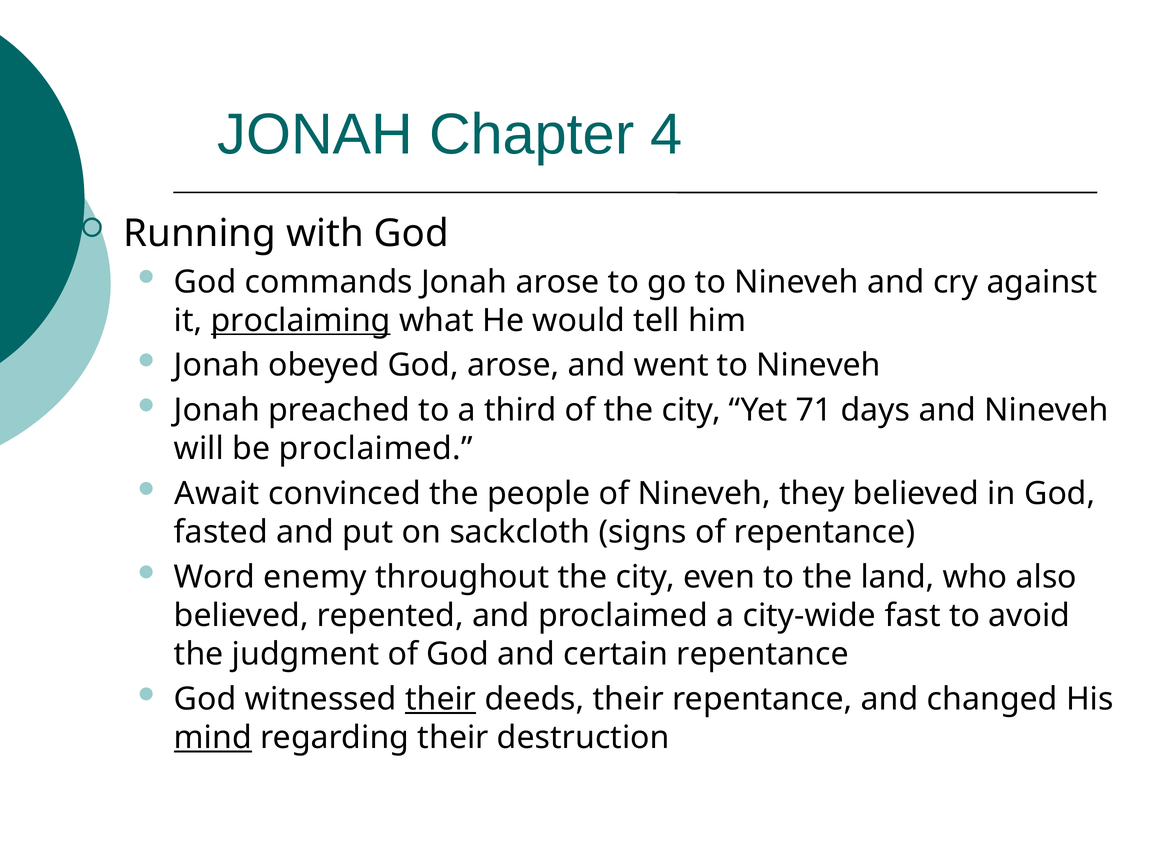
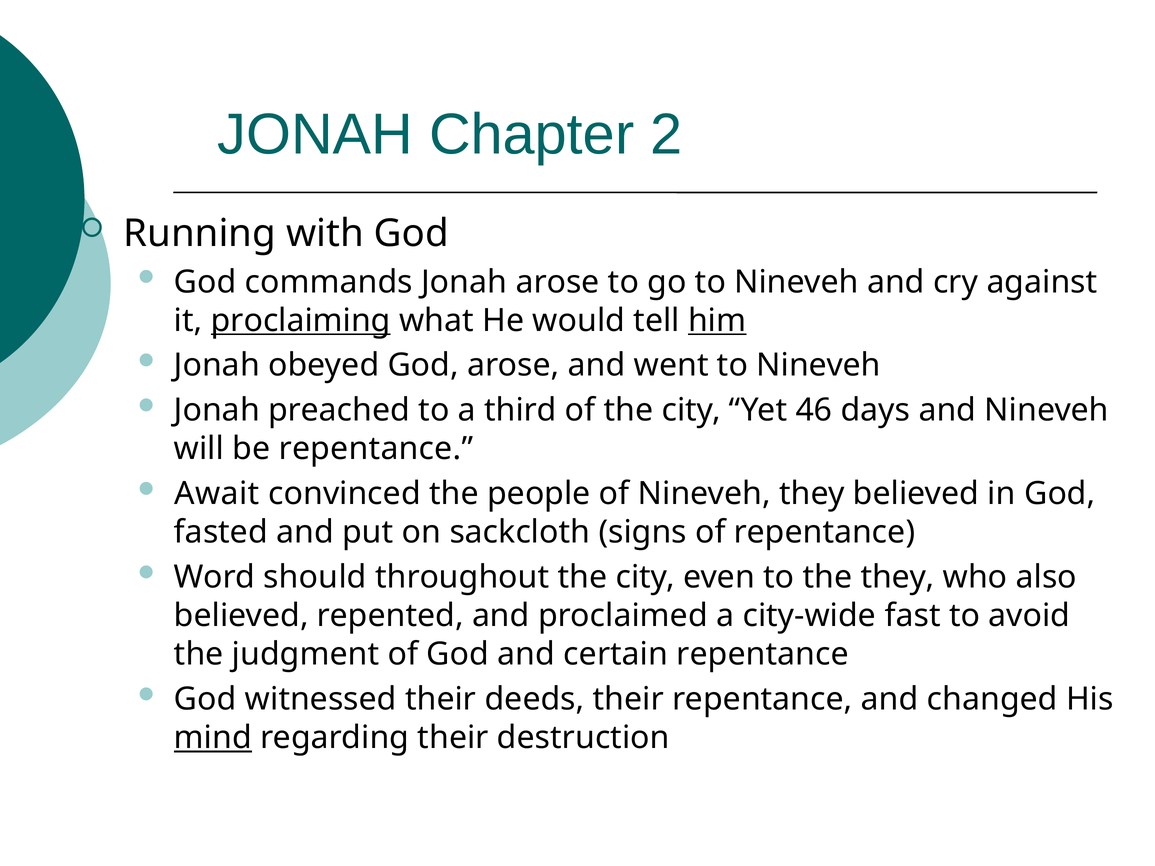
4: 4 -> 2 (666, 135)
him underline: none -> present (717, 321)
71: 71 -> 46 (814, 410)
be proclaimed: proclaimed -> repentance (376, 449)
enemy: enemy -> should (315, 577)
the land: land -> they (898, 577)
their underline: present -> none (441, 699)
